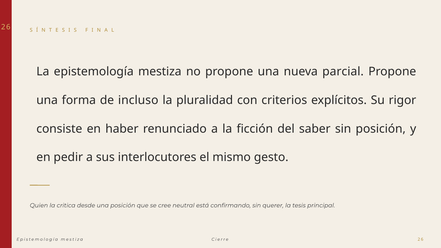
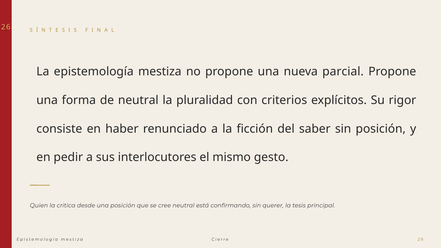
de incluso: incluso -> neutral (138, 100)
